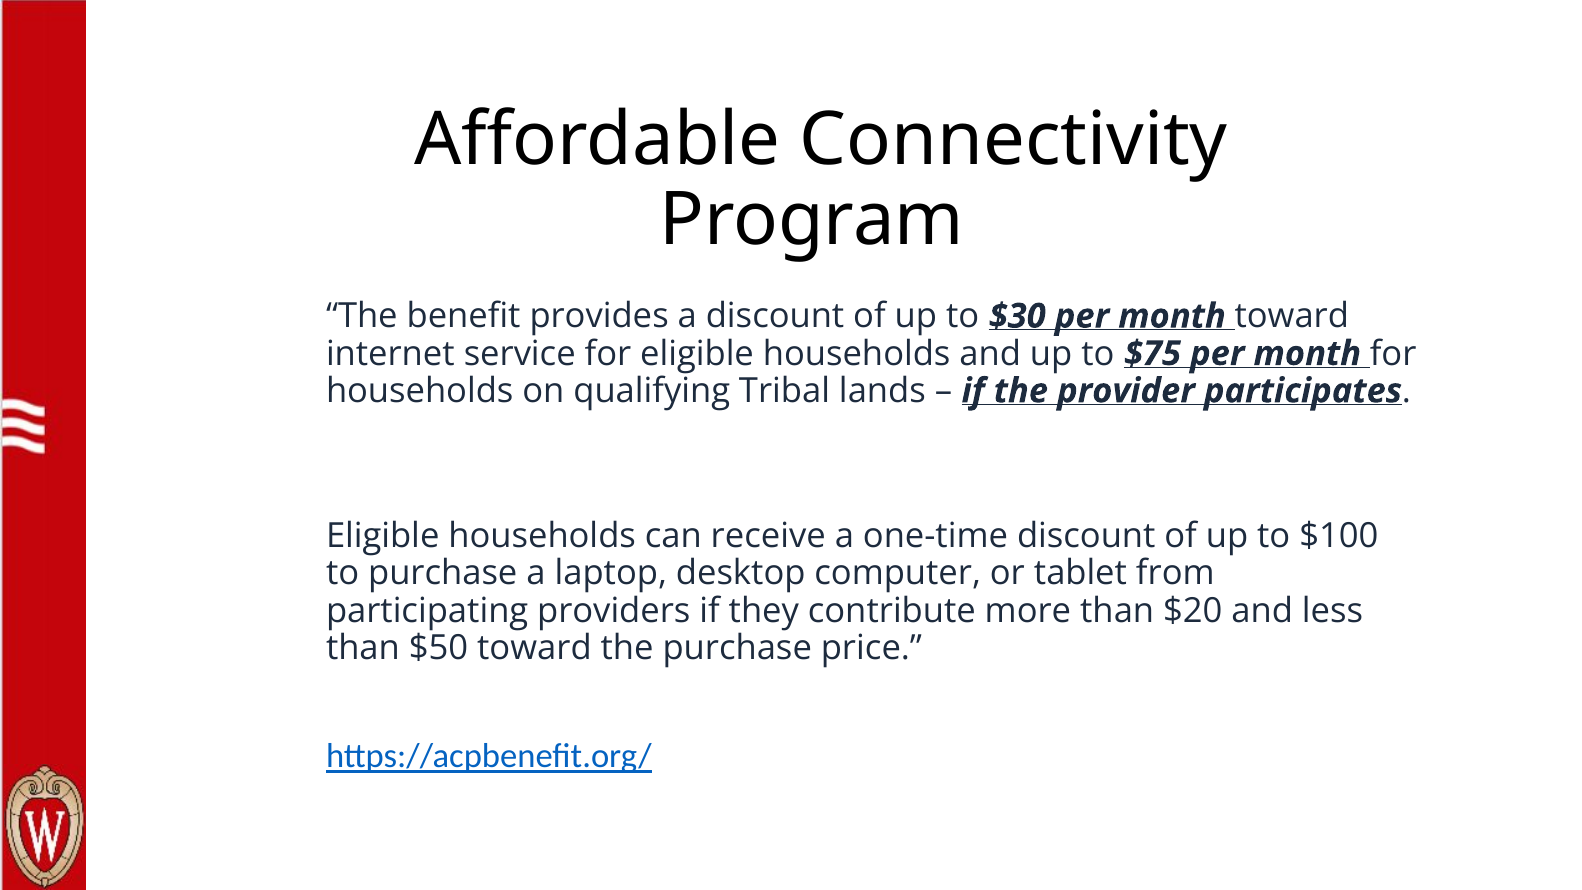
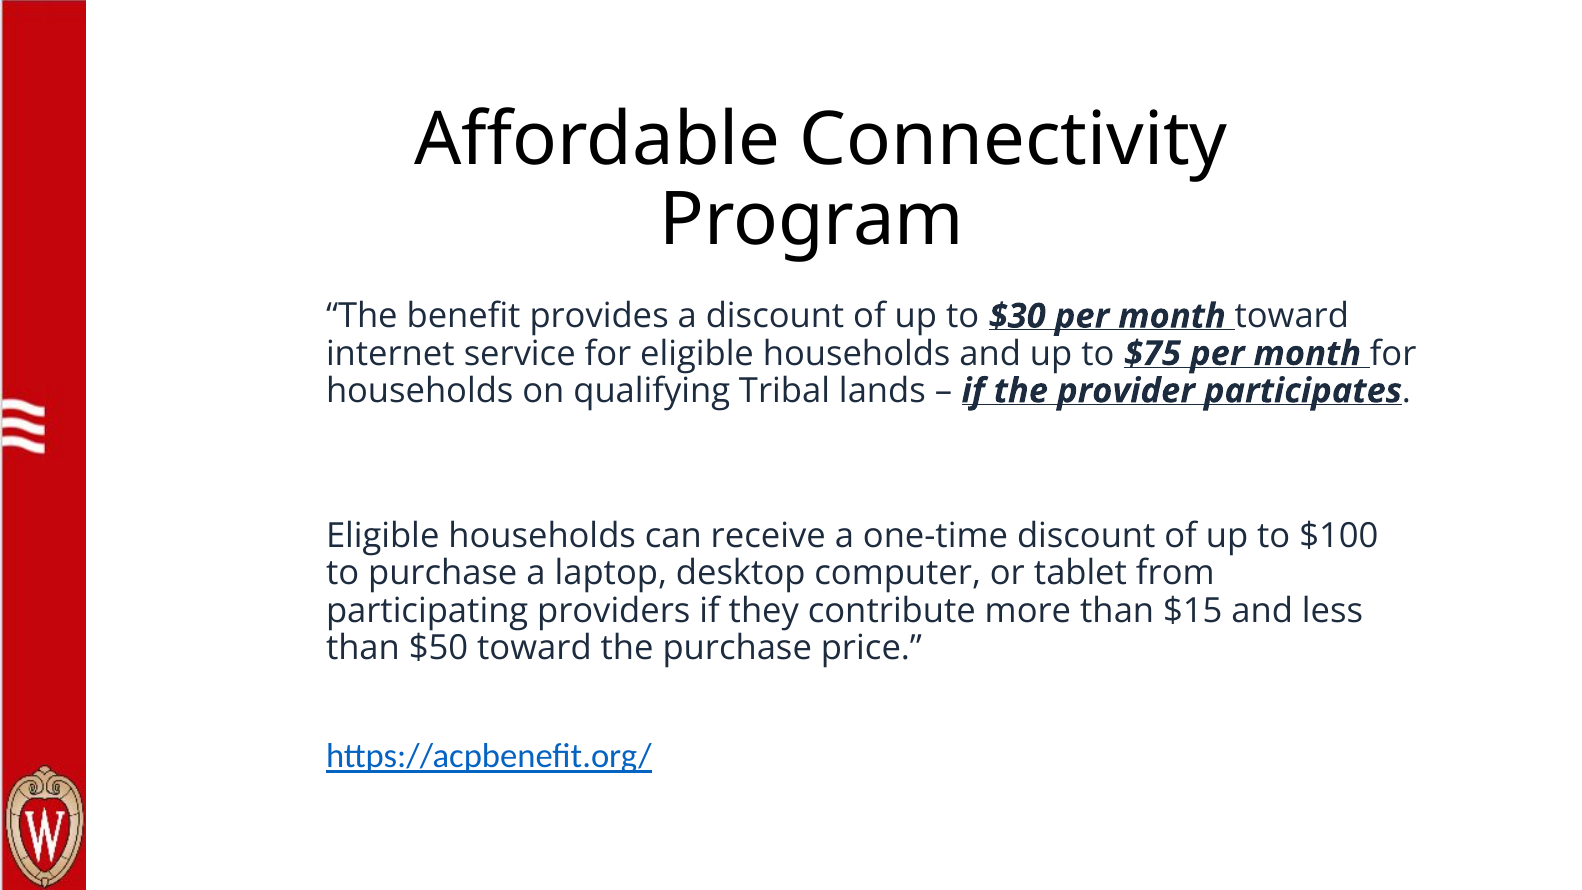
$20: $20 -> $15 (1193, 611)
